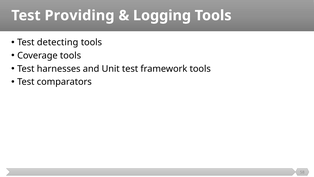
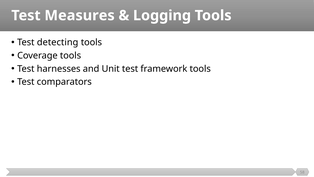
Providing: Providing -> Measures (80, 15)
